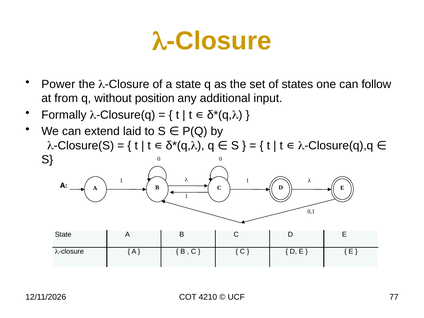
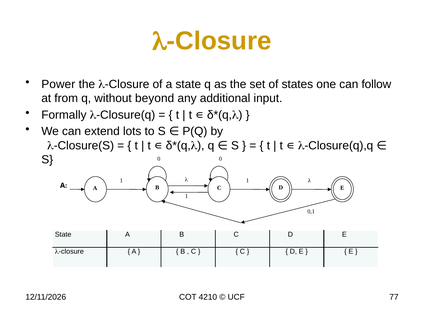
position: position -> beyond (155, 98)
laid: laid -> lots (132, 131)
